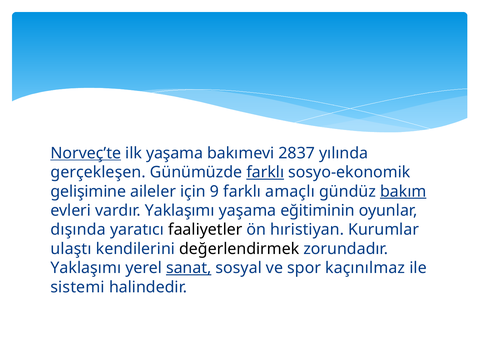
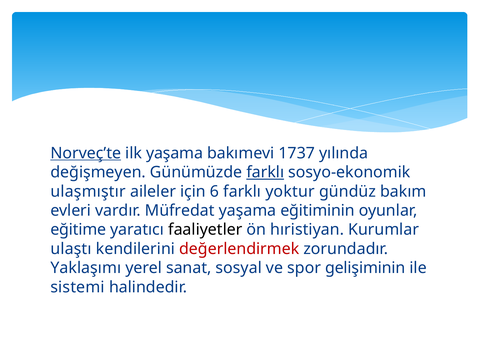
2837: 2837 -> 1737 (297, 153)
gerçekleşen: gerçekleşen -> değişmeyen (98, 172)
gelişimine: gelişimine -> ulaşmıştır (88, 192)
9: 9 -> 6 (215, 192)
amaçlı: amaçlı -> yoktur (290, 192)
bakım underline: present -> none (403, 192)
vardır Yaklaşımı: Yaklaşımı -> Müfredat (180, 211)
dışında: dışında -> eğitime (78, 230)
değerlendirmek colour: black -> red (239, 249)
sanat underline: present -> none (189, 268)
kaçınılmaz: kaçınılmaz -> gelişiminin (365, 268)
